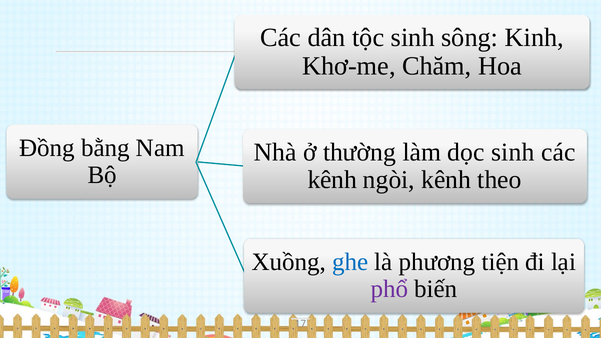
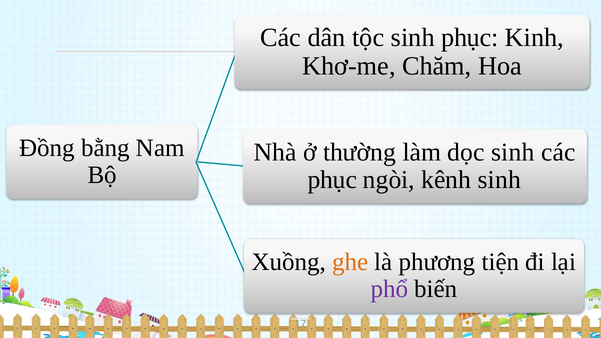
sinh sông: sông -> phục (470, 38)
kênh: kênh -> phục (332, 180)
kênh theo: theo -> sinh (499, 180)
ghe colour: blue -> orange (350, 262)
